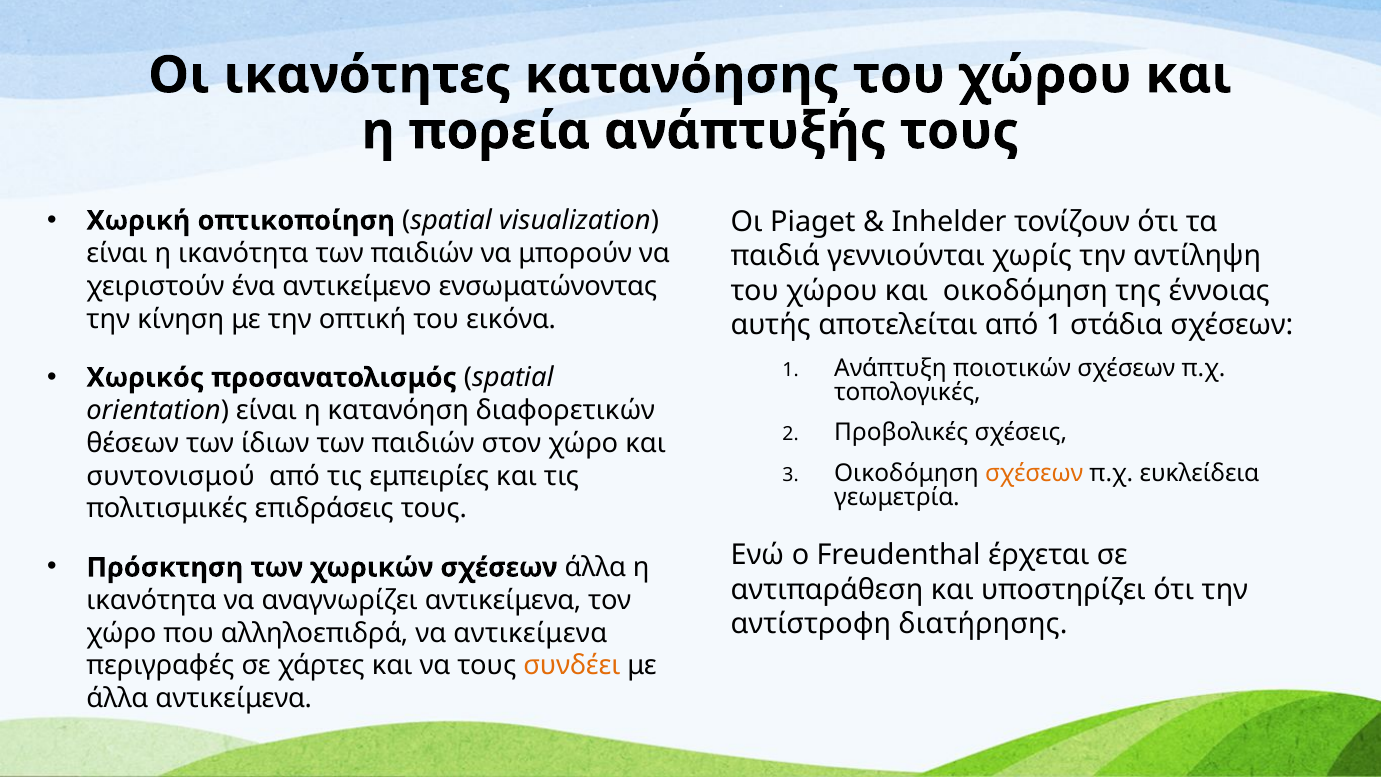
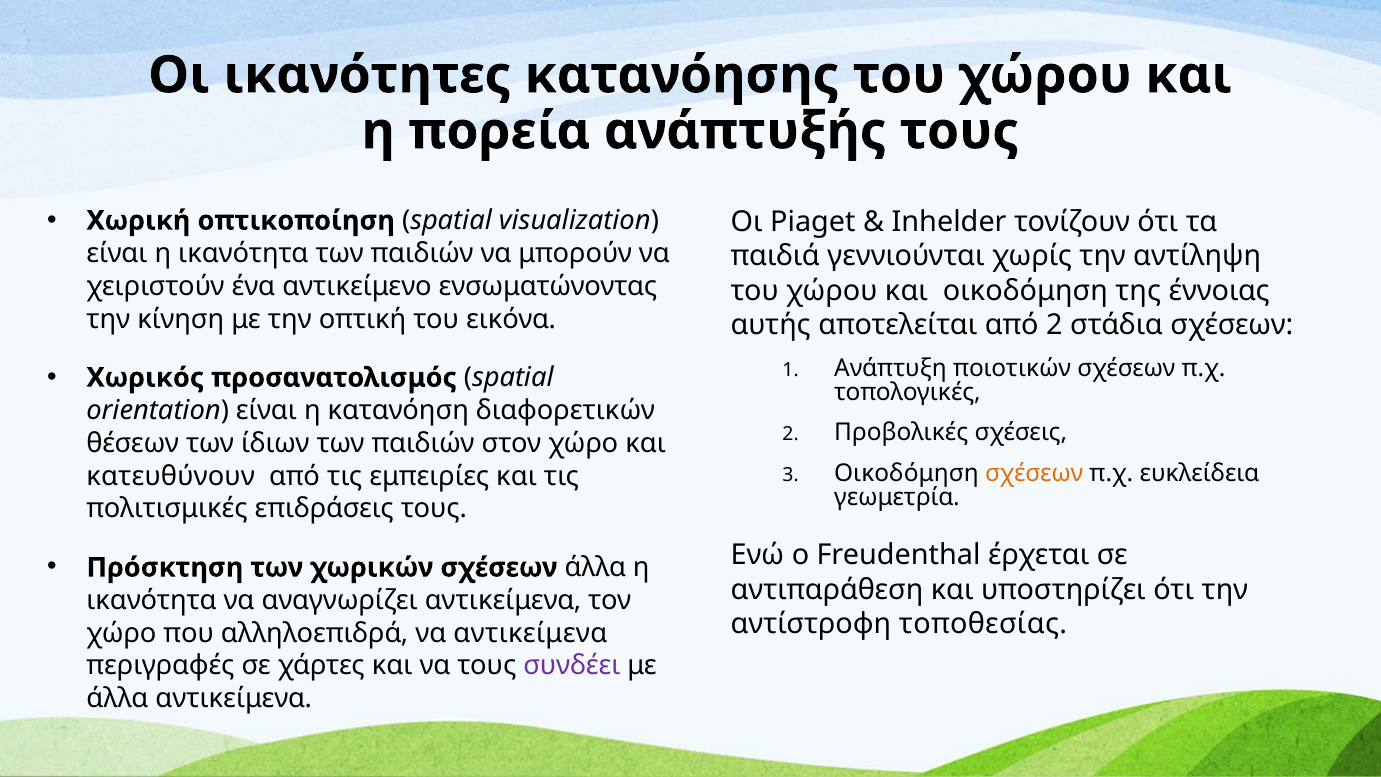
από 1: 1 -> 2 (1054, 325)
συντονισμού: συντονισμού -> κατευθύνουν (171, 476)
διατήρησης: διατήρησης -> τοποθεσίας (983, 624)
συνδέει colour: orange -> purple (572, 666)
